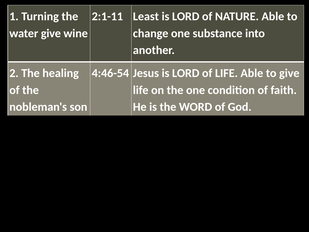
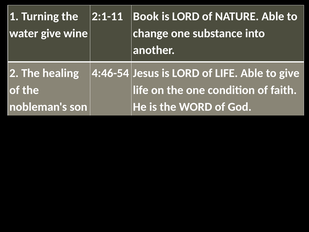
Least: Least -> Book (146, 16)
